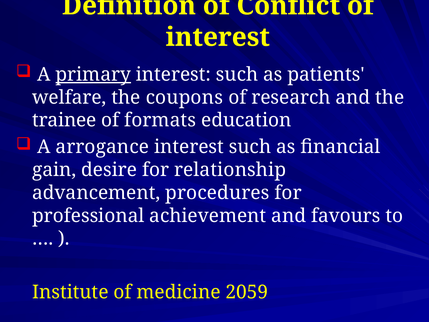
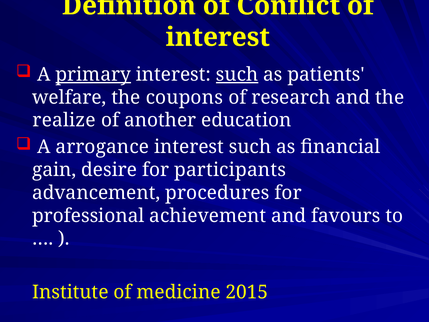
such underline: none -> present (237, 74)
trainee: trainee -> realize (64, 120)
formats: formats -> another (160, 120)
relationship: relationship -> participants (230, 170)
2059: 2059 -> 2015 (247, 292)
